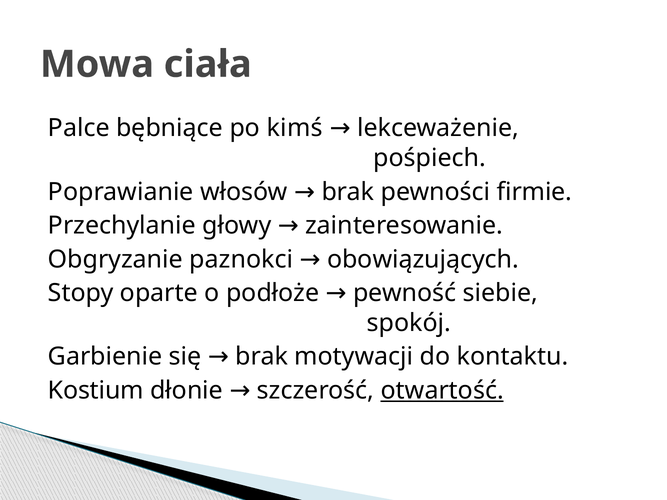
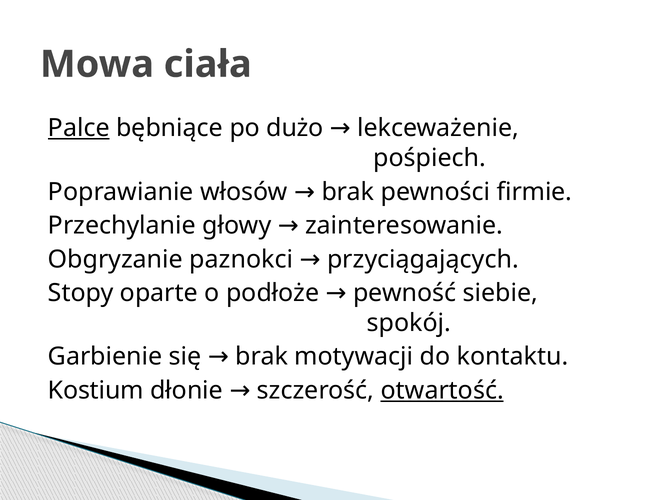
Palce underline: none -> present (79, 128)
kimś: kimś -> dużo (295, 128)
obowiązujących: obowiązujących -> przyciągających (423, 259)
